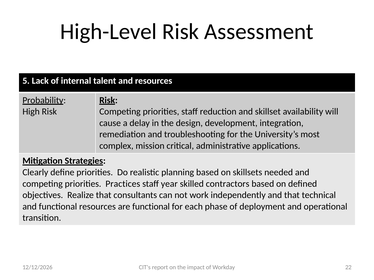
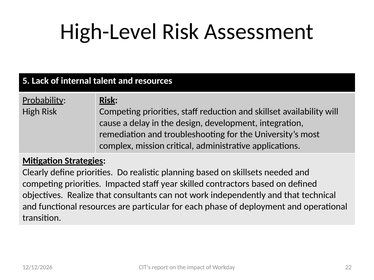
Practices: Practices -> Impacted (123, 184)
are functional: functional -> particular (151, 207)
